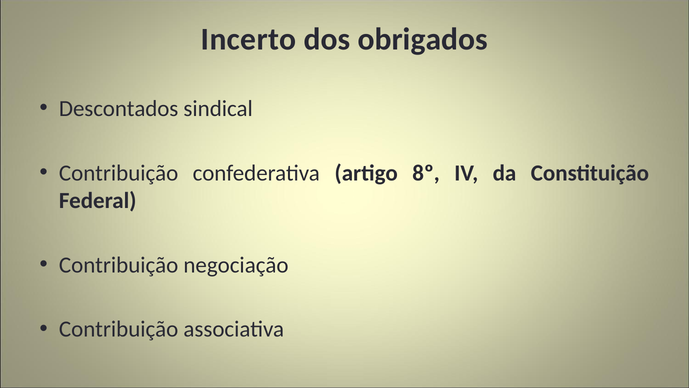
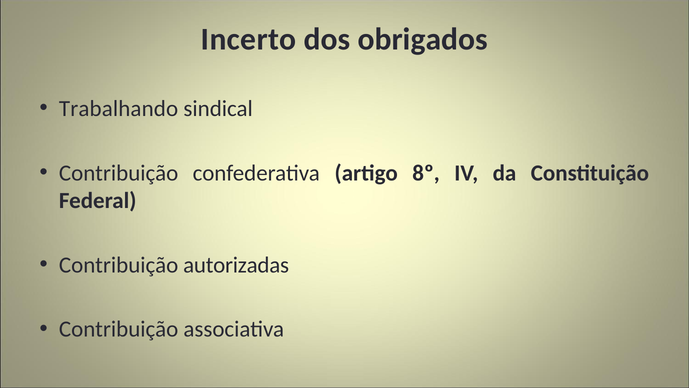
Descontados: Descontados -> Trabalhando (119, 108)
negociação: negociação -> autorizadas (236, 265)
